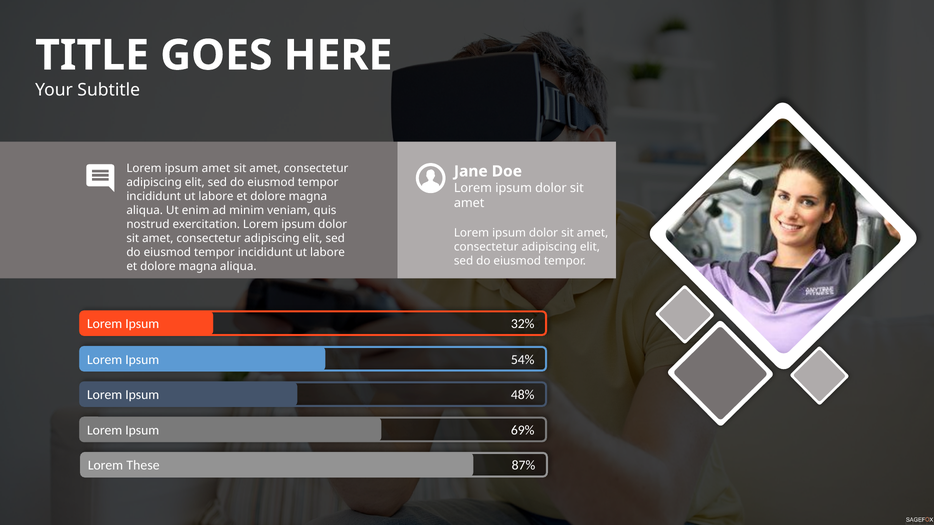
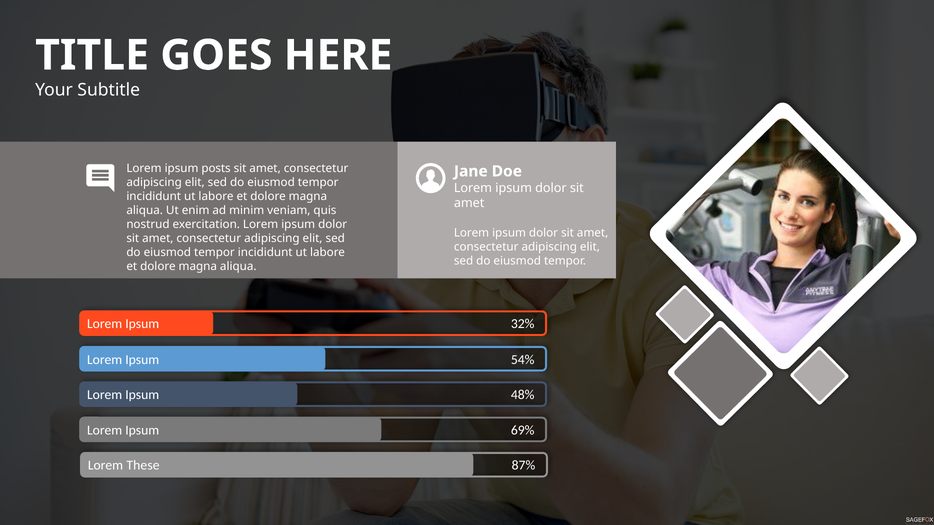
ipsum amet: amet -> posts (216, 168)
